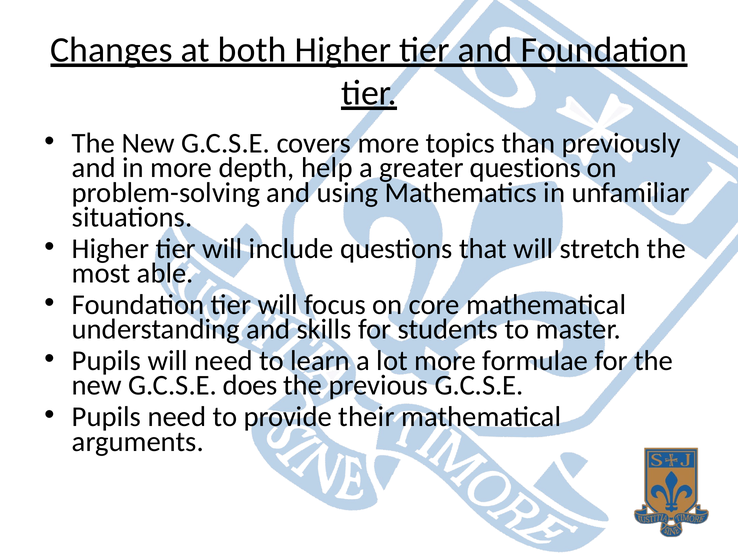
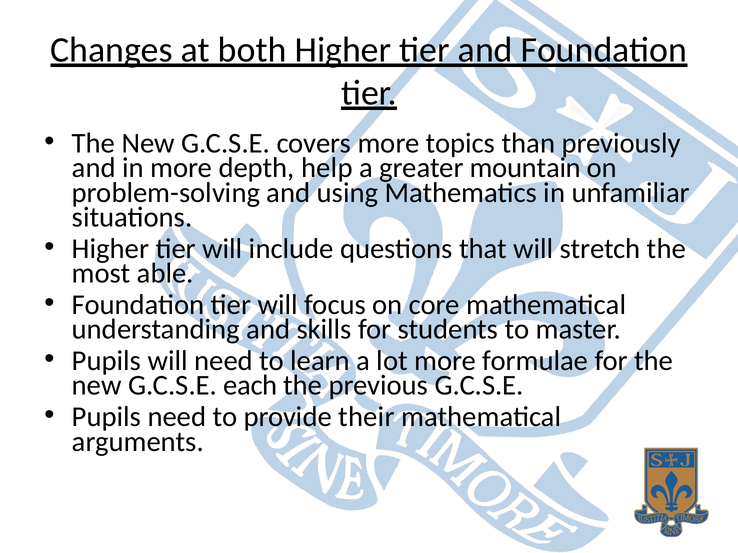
greater questions: questions -> mountain (525, 168)
does: does -> each (250, 386)
